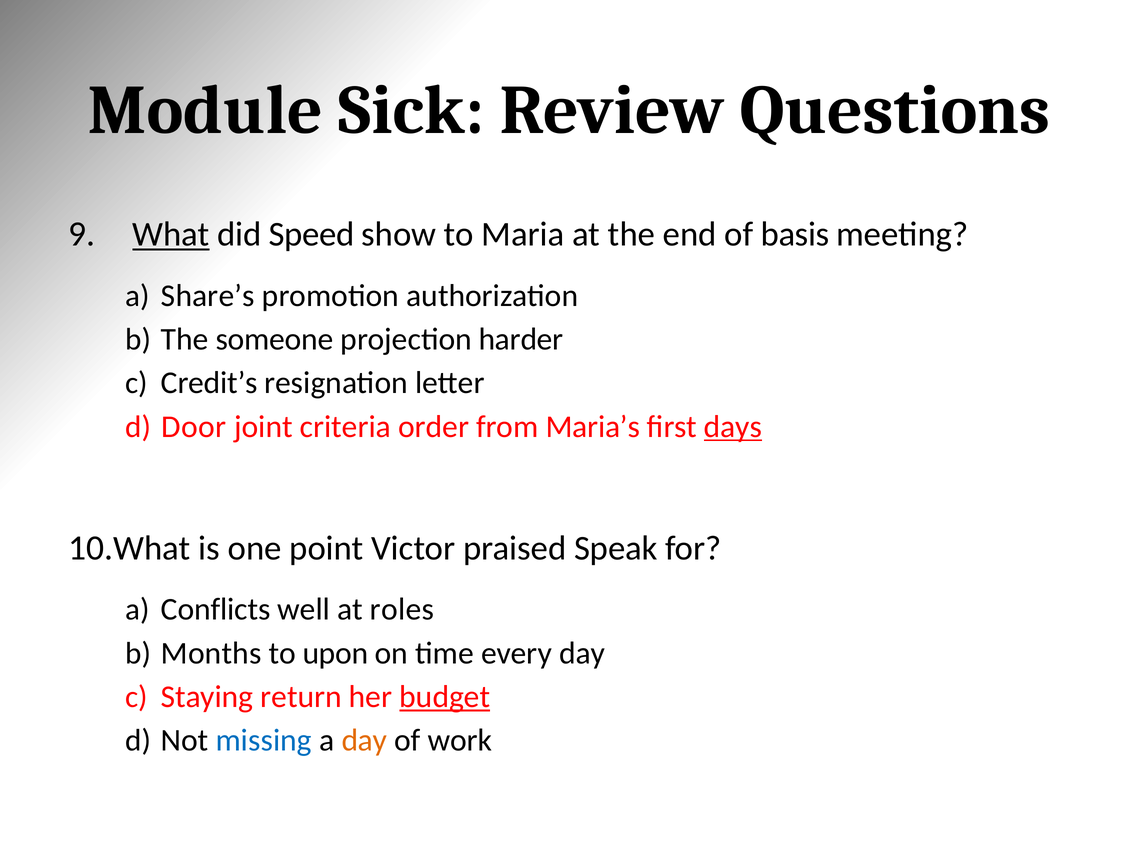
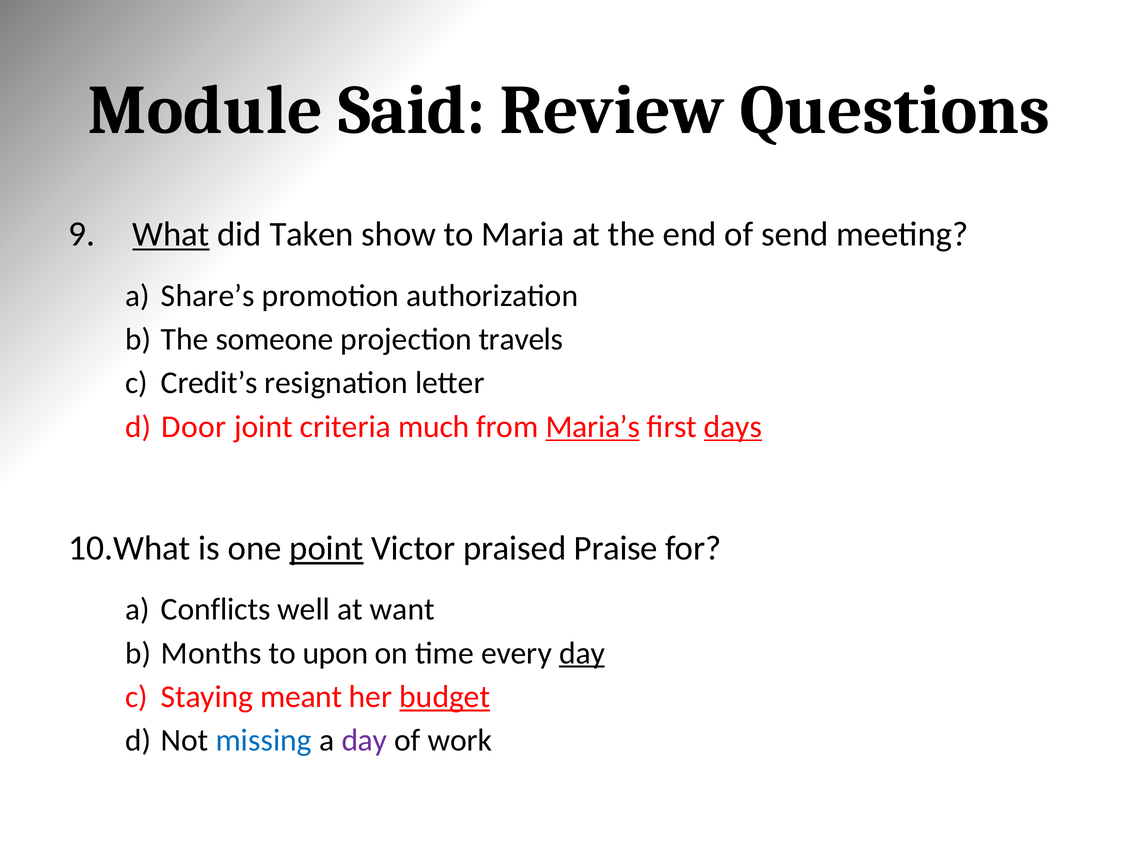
Sick: Sick -> Said (412, 110)
Speed: Speed -> Taken (312, 235)
basis: basis -> send (795, 235)
harder: harder -> travels (521, 339)
order: order -> much (434, 427)
Maria’s underline: none -> present (593, 427)
point underline: none -> present (326, 548)
Speak: Speak -> Praise (616, 548)
roles: roles -> want (402, 610)
day underline: none -> present (582, 653)
return: return -> meant (301, 697)
day colour: orange -> purple (364, 741)
